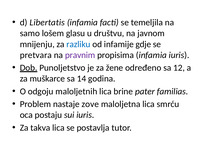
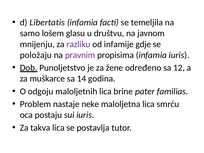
razliku colour: blue -> purple (78, 44)
pretvara: pretvara -> položaju (36, 55)
zove: zove -> neke (90, 104)
